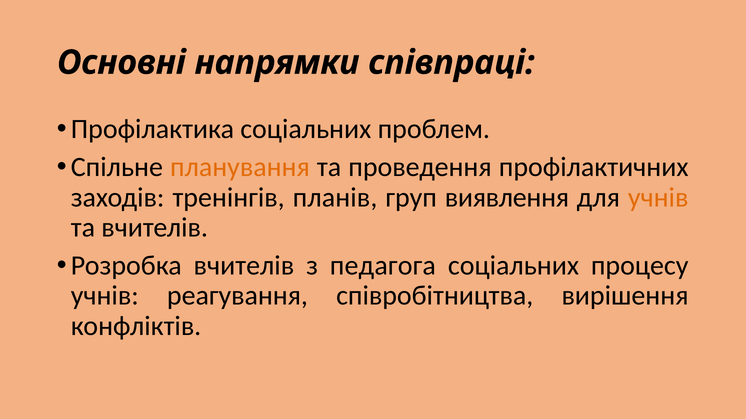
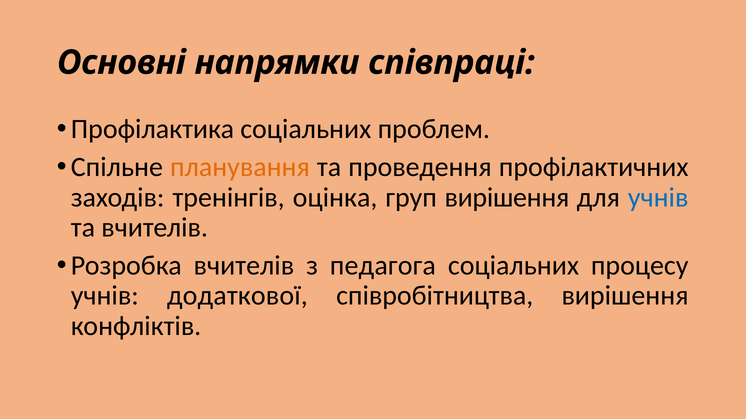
планів: планів -> оцінка (335, 198)
груп виявлення: виявлення -> вирішення (507, 198)
учнів colour: orange -> blue (658, 198)
реагування: реагування -> додаткової (237, 296)
